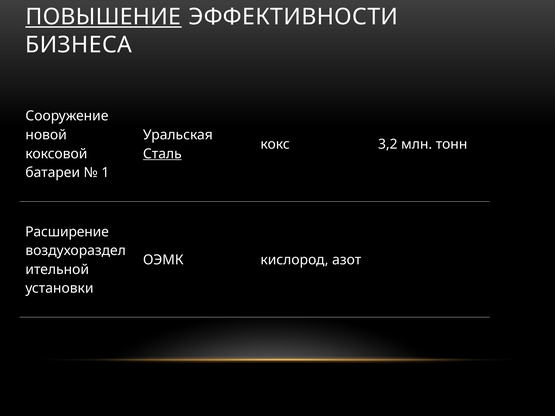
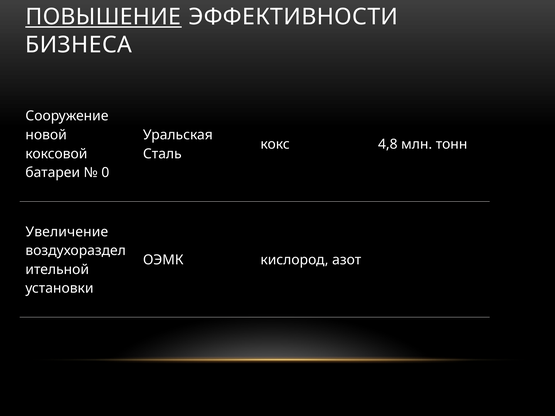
3,2: 3,2 -> 4,8 (388, 144)
Сталь underline: present -> none (162, 154)
1: 1 -> 0 (105, 173)
Расширение: Расширение -> Увеличение (67, 232)
